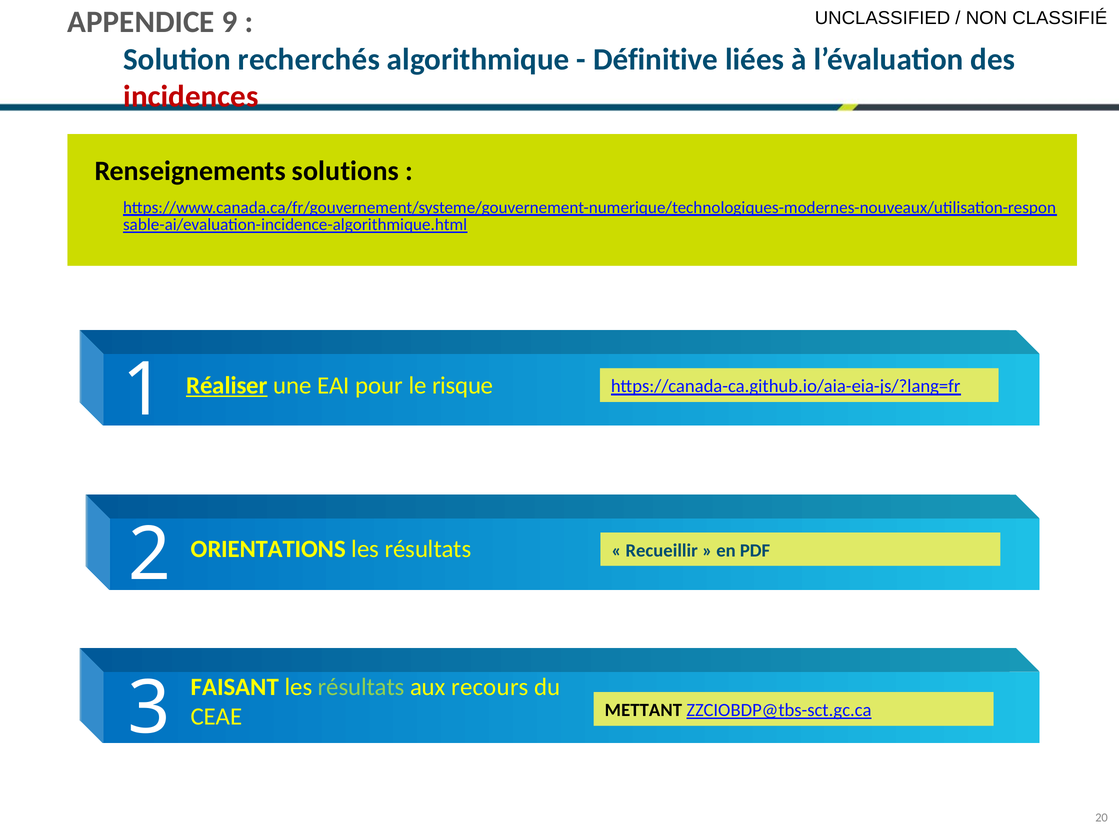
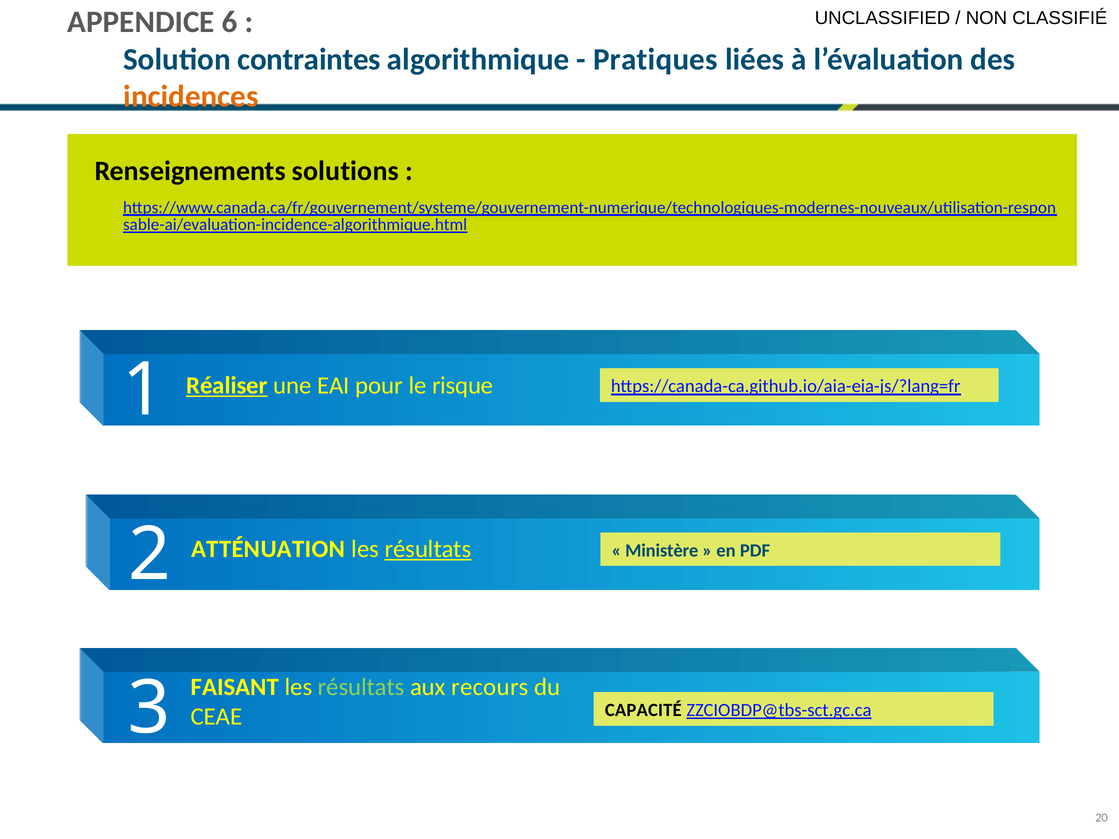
9: 9 -> 6 (230, 22)
recherchés: recherchés -> contraintes (309, 59)
Définitive: Définitive -> Pratiques (655, 59)
incidences colour: red -> orange (191, 97)
ORIENTATIONS: ORIENTATIONS -> ATTÉNUATION (268, 549)
résultats underline: none -> present (428, 549)
Recueillir: Recueillir -> Ministère (662, 551)
METTANT: METTANT -> CAPACITÉ (643, 710)
